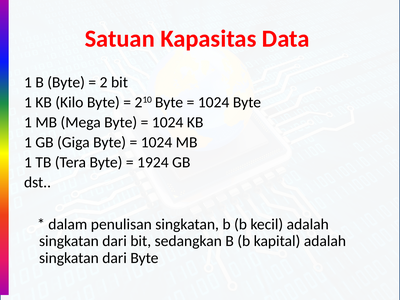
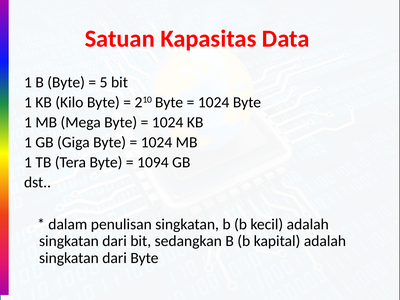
2: 2 -> 5 (104, 82)
1924: 1924 -> 1094 (153, 162)
